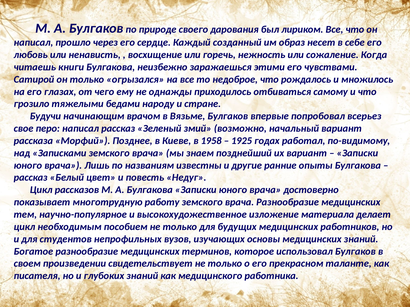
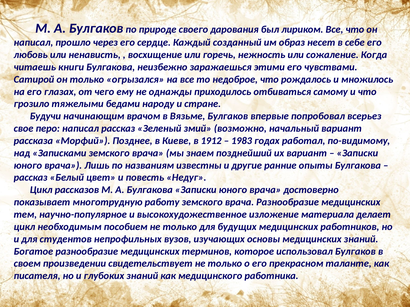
1958: 1958 -> 1912 (211, 141)
1925: 1925 -> 1983 (242, 141)
